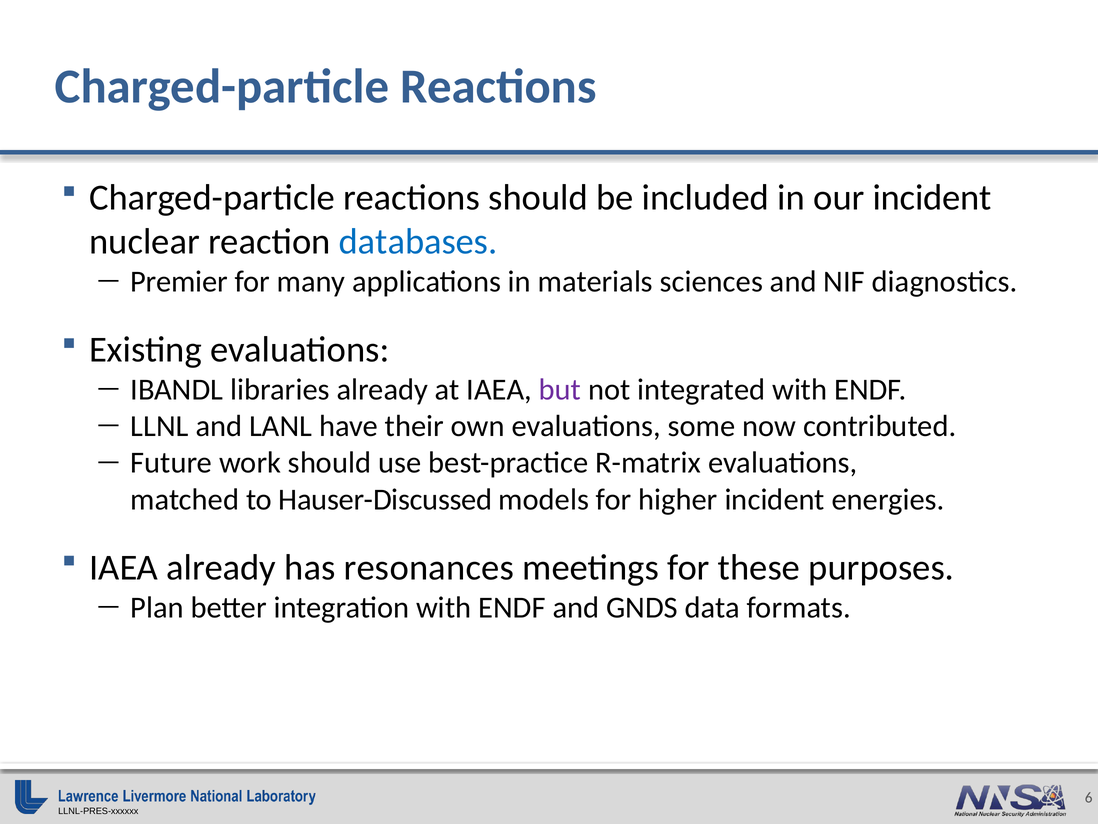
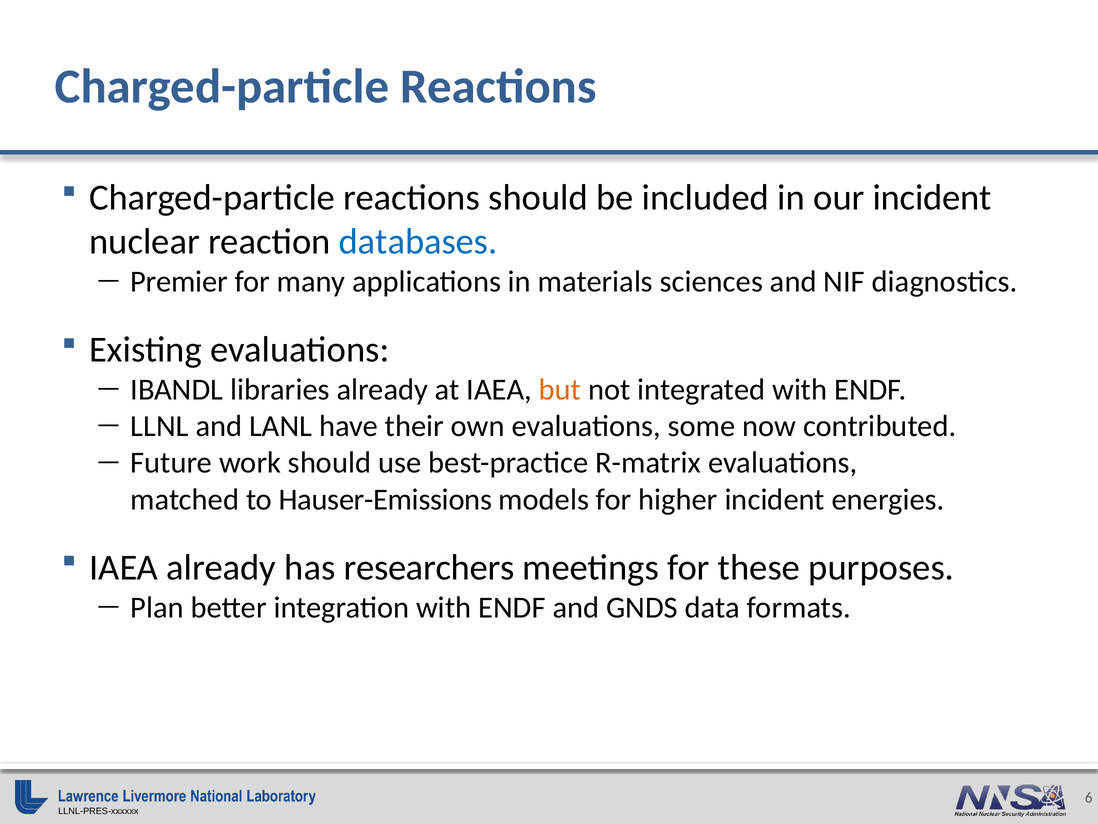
but colour: purple -> orange (560, 389)
Hauser-Discussed: Hauser-Discussed -> Hauser-Emissions (385, 499)
resonances: resonances -> researchers (429, 567)
